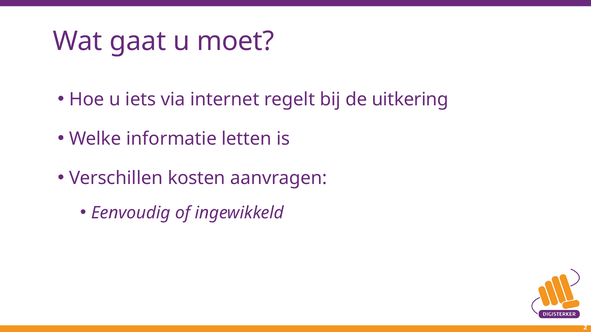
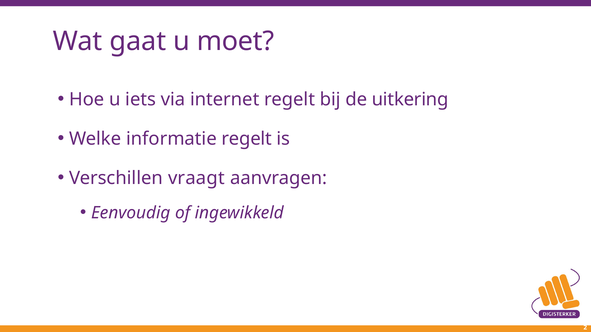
informatie letten: letten -> regelt (247, 139)
kosten: kosten -> vraagt (196, 178)
